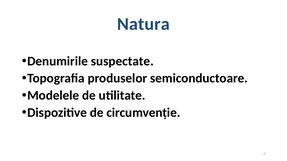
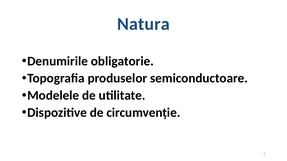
suspectate: suspectate -> obligatorie (122, 61)
